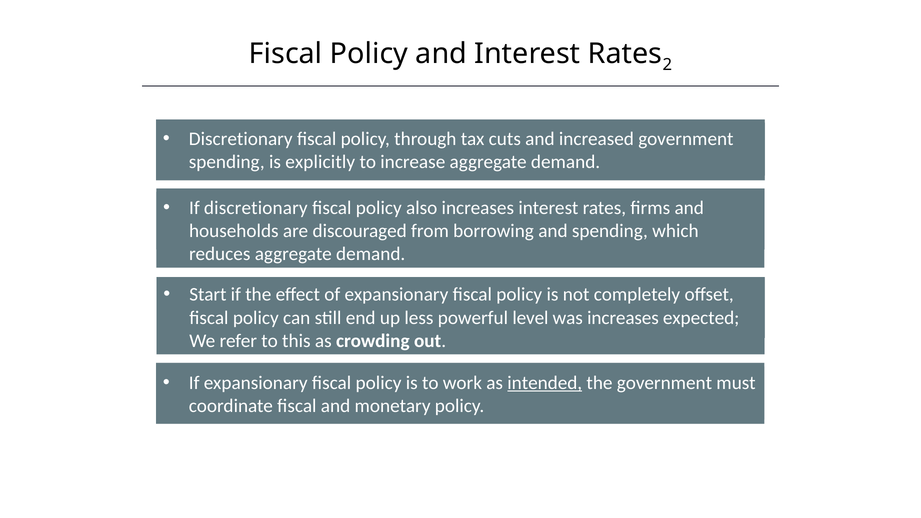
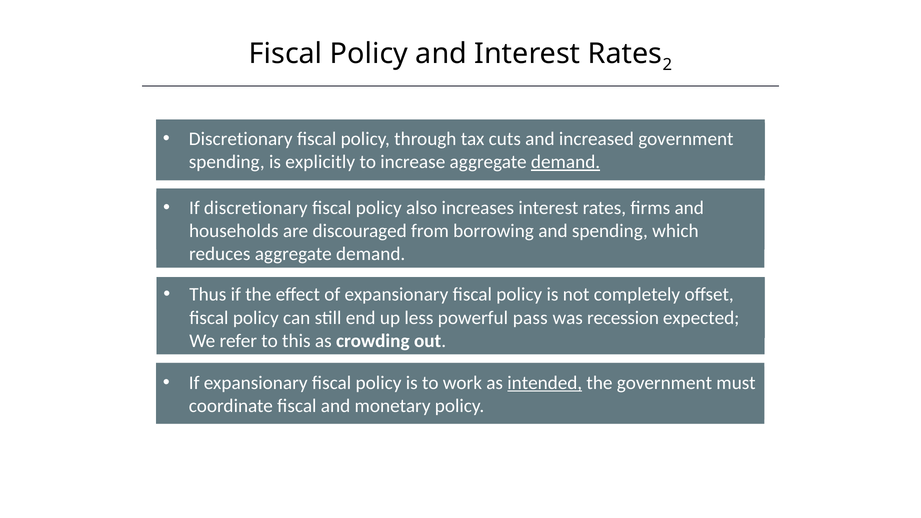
demand underline: none -> present (566, 162)
Start: Start -> Thus (208, 295)
level: level -> pass (530, 318)
was increases: increases -> recession (623, 318)
